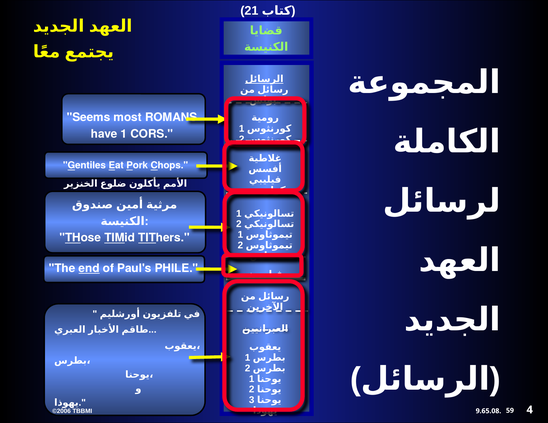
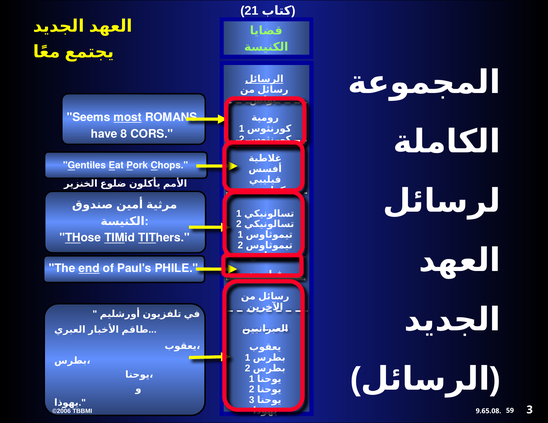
most underline: none -> present (128, 118)
have 1: 1 -> 8 (124, 134)
59 4: 4 -> 3 (530, 410)
